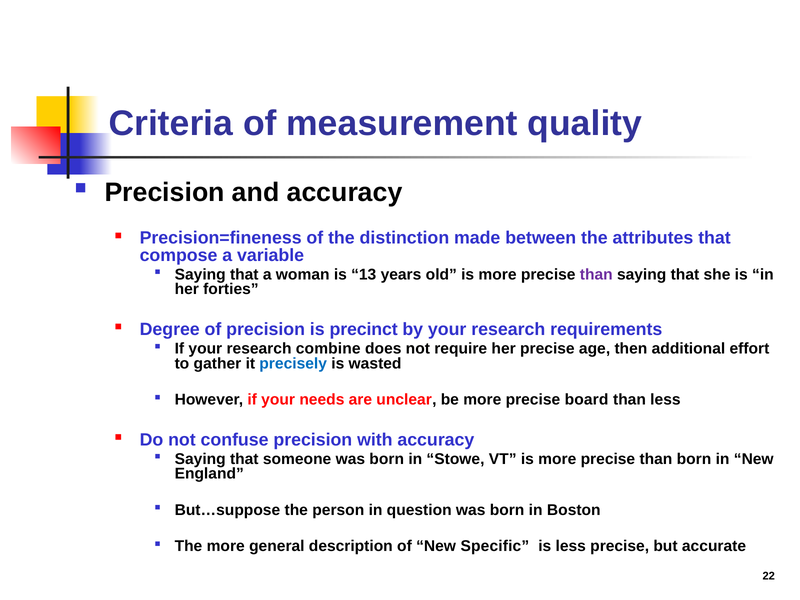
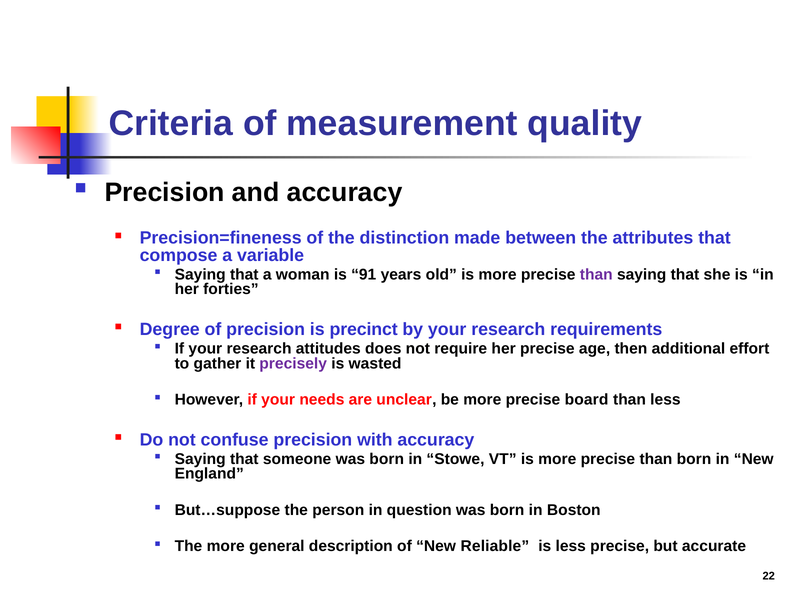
13: 13 -> 91 (364, 274)
combine: combine -> attitudes (328, 349)
precisely colour: blue -> purple (293, 364)
Specific: Specific -> Reliable (495, 546)
